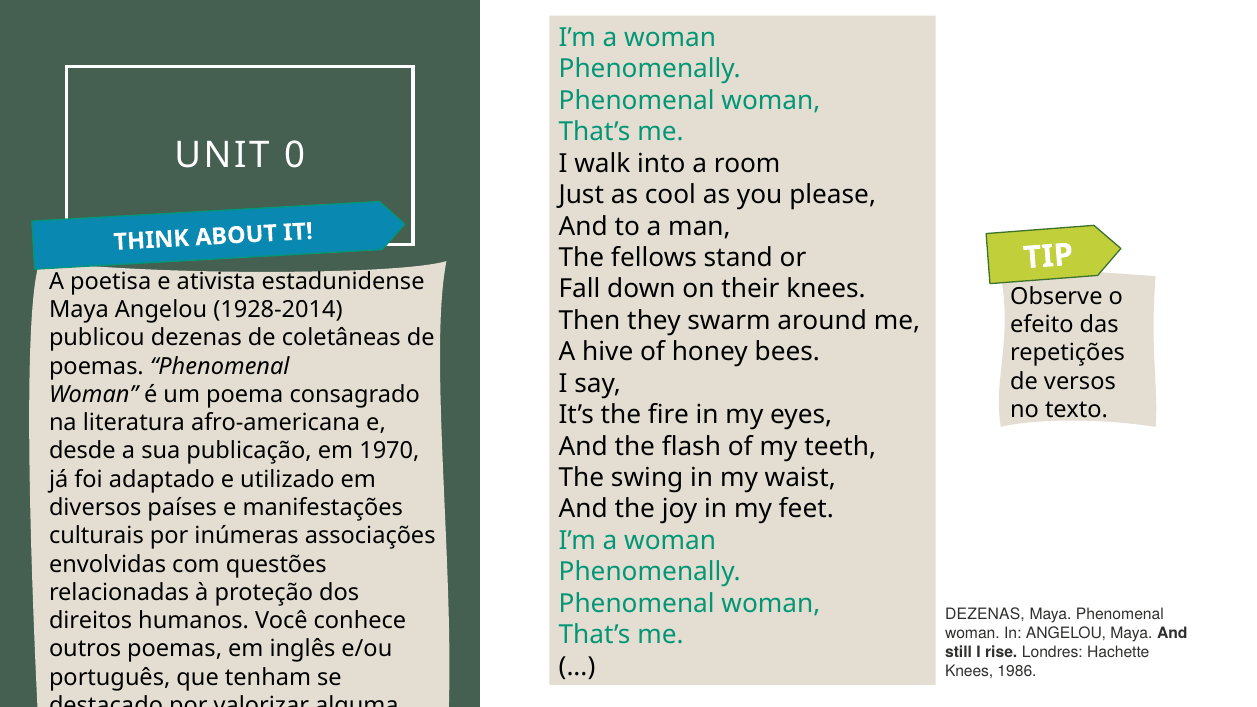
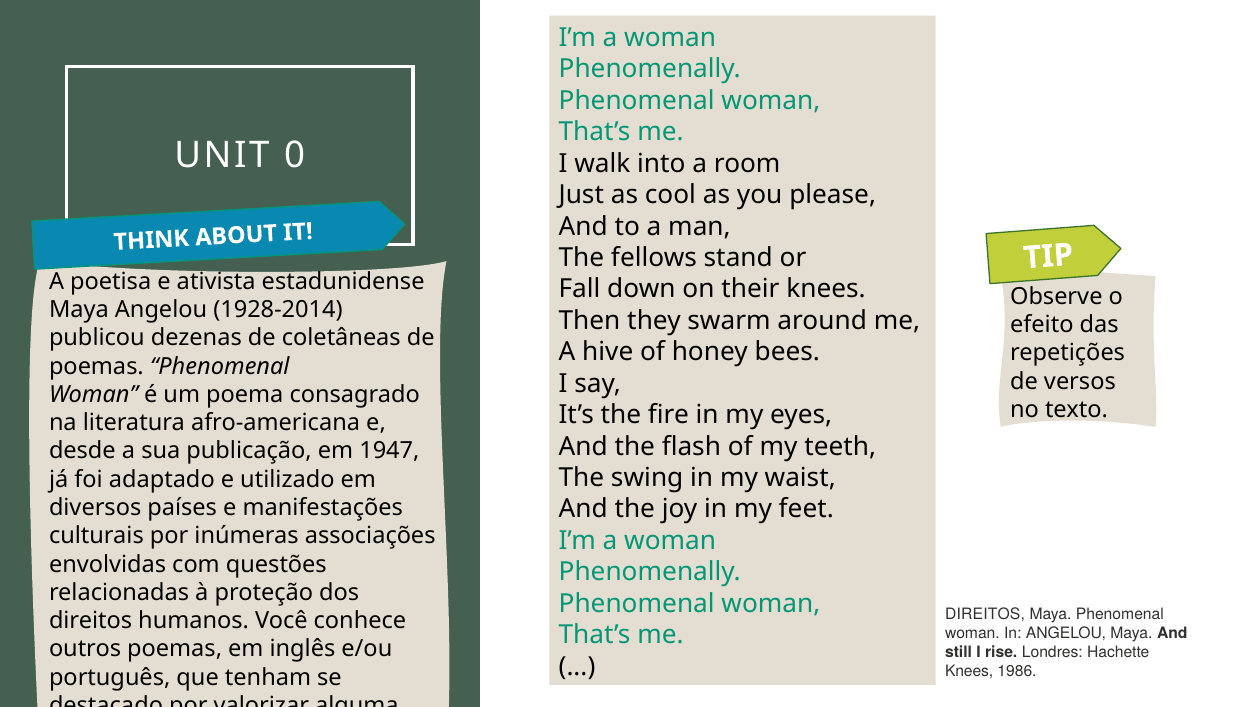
1970: 1970 -> 1947 (389, 451)
DEZENAS: DEZENAS -> DIREITOS (985, 614)
